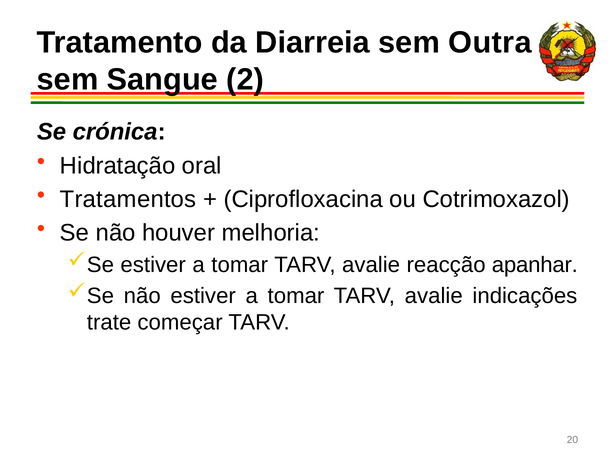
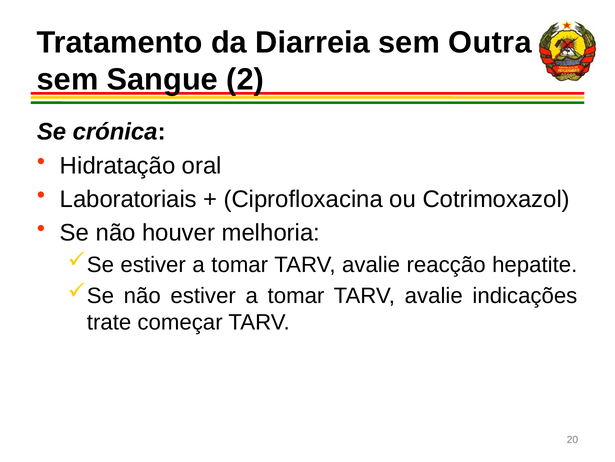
Tratamentos: Tratamentos -> Laboratoriais (128, 199)
apanhar: apanhar -> hepatite (535, 264)
